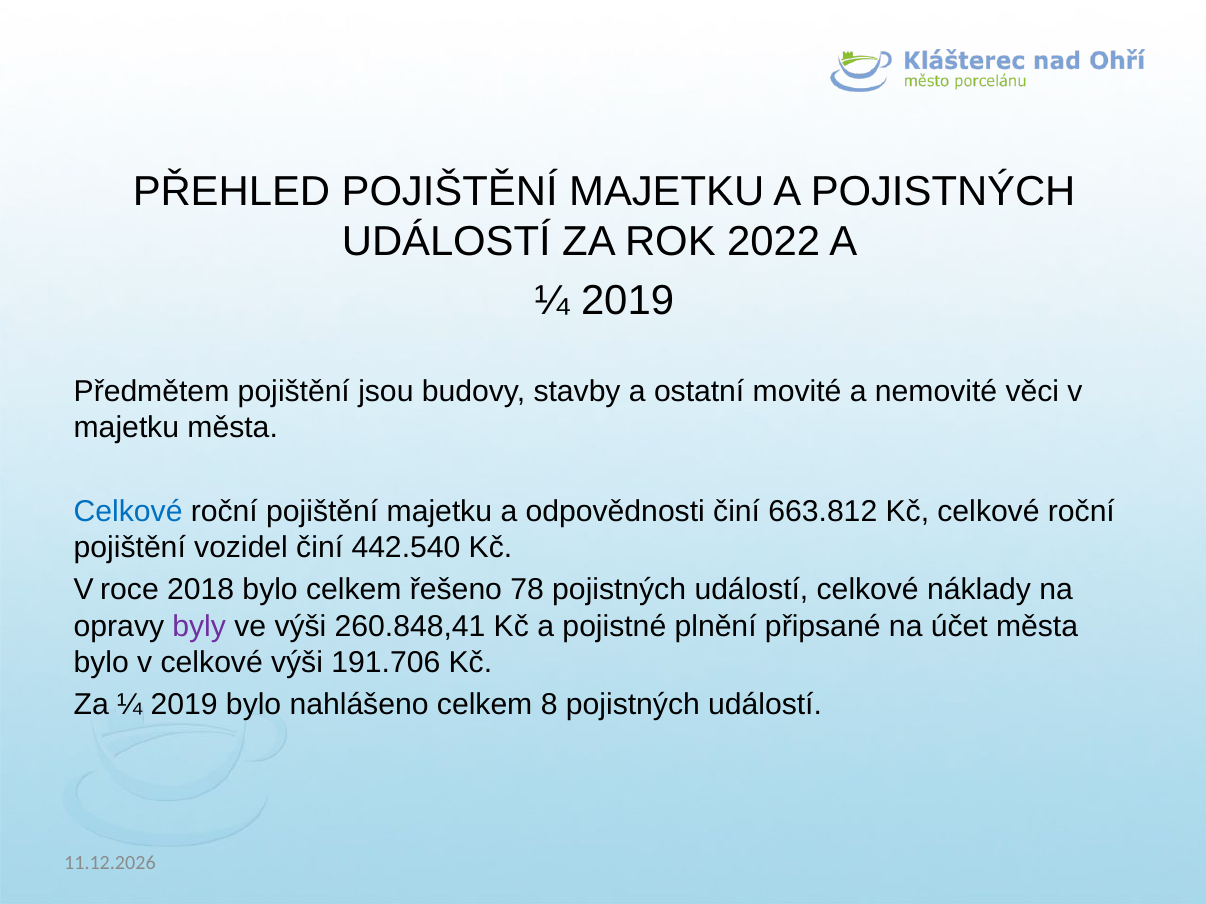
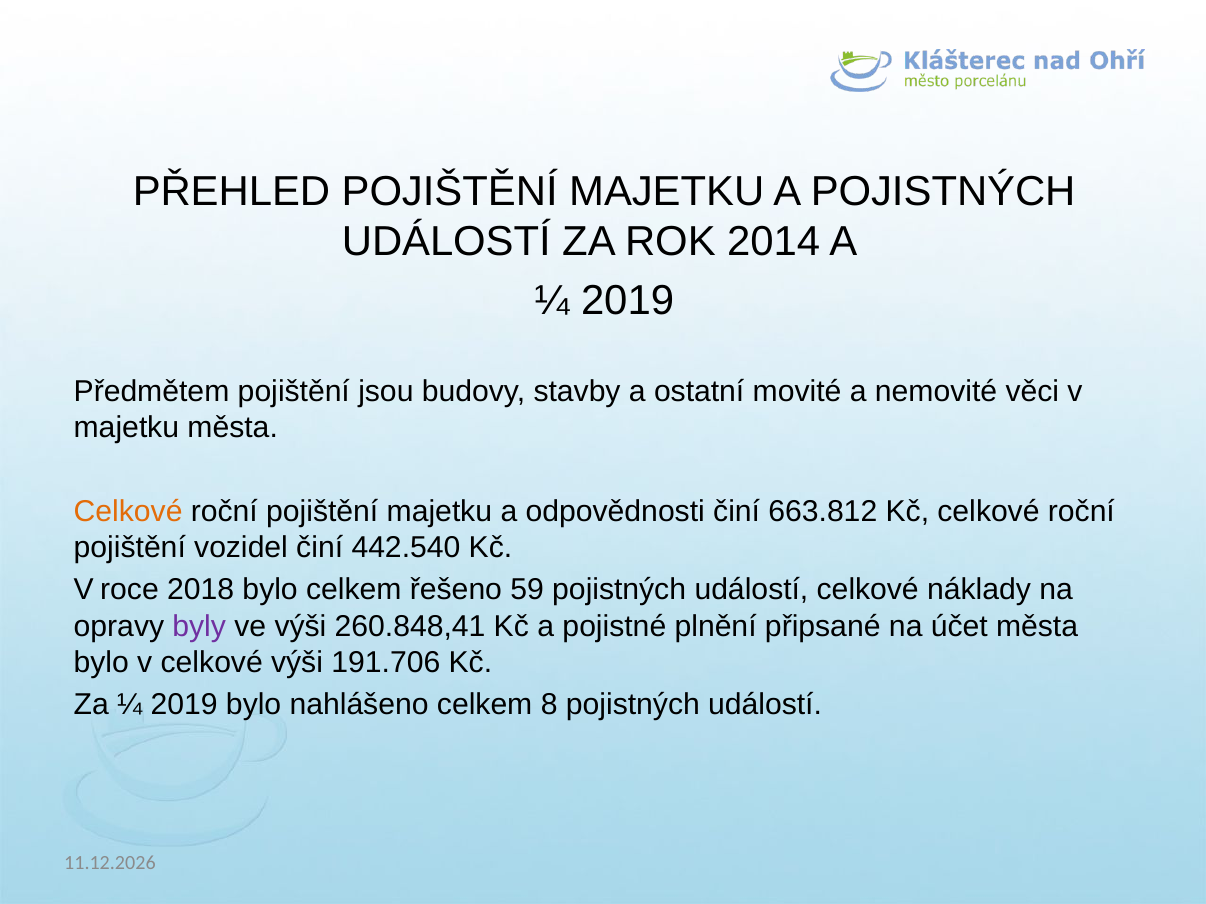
2022: 2022 -> 2014 (774, 242)
Celkové colour: blue -> orange (128, 512)
78: 78 -> 59 (527, 590)
